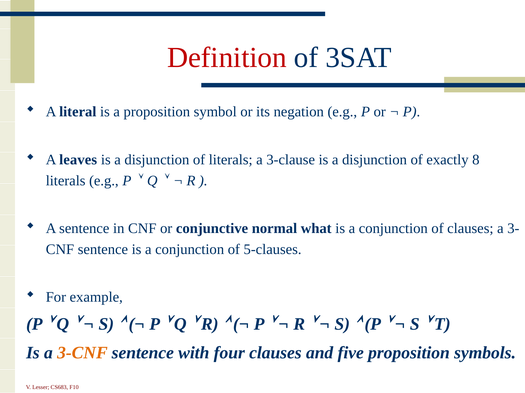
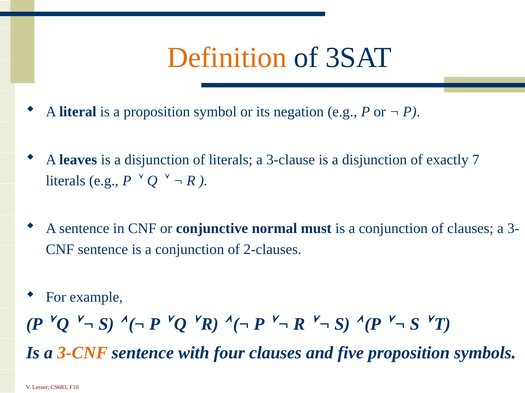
Definition colour: red -> orange (227, 58)
8: 8 -> 7 (476, 160)
what: what -> must (316, 229)
5-clauses: 5-clauses -> 2-clauses (273, 250)
